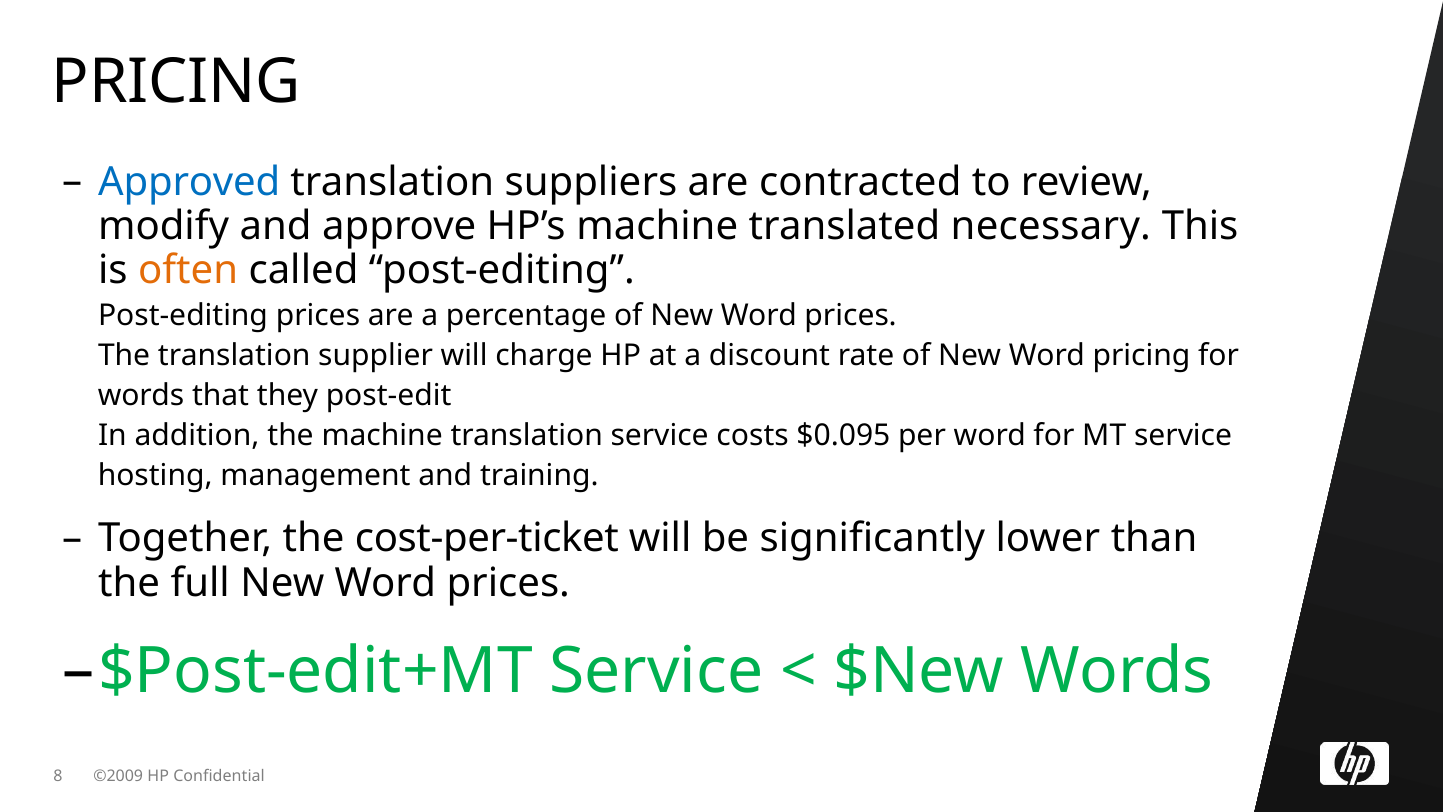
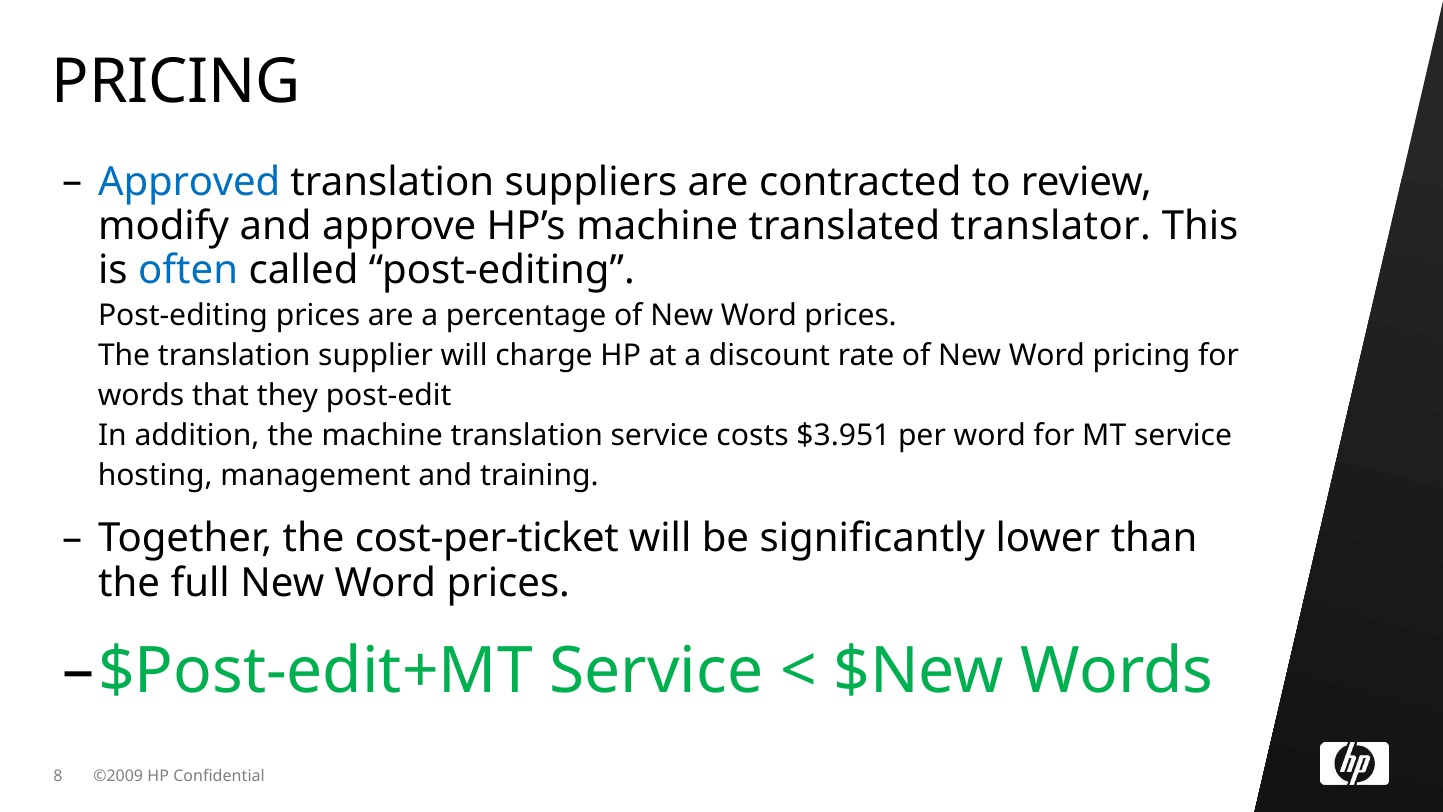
necessary: necessary -> translator (1051, 226)
often colour: orange -> blue (188, 270)
$0.095: $0.095 -> $3.951 (843, 436)
